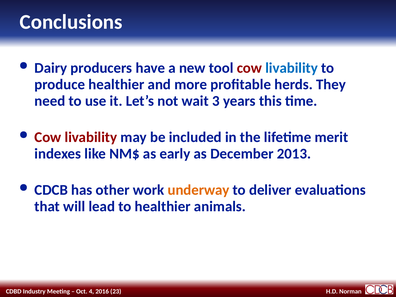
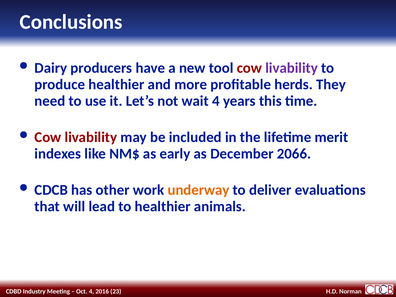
livability colour: blue -> purple (292, 68)
wait 3: 3 -> 4 (216, 101)
2013: 2013 -> 2066 (294, 154)
